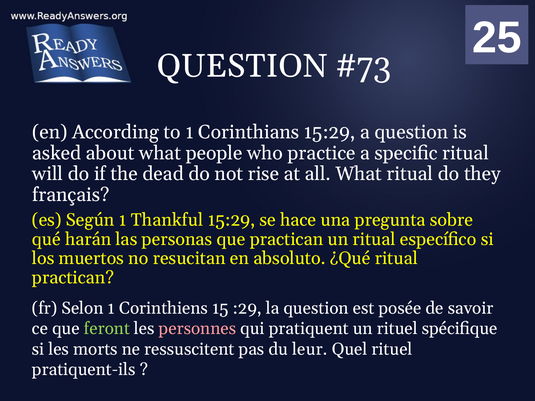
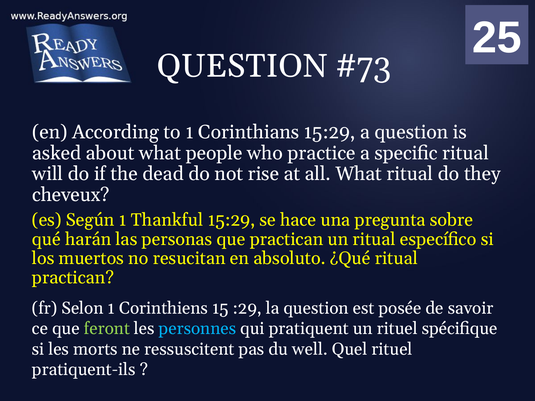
français: français -> cheveux (71, 195)
personnes colour: pink -> light blue (197, 329)
leur: leur -> well (310, 349)
